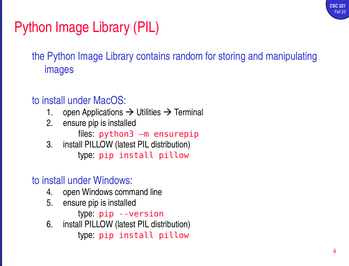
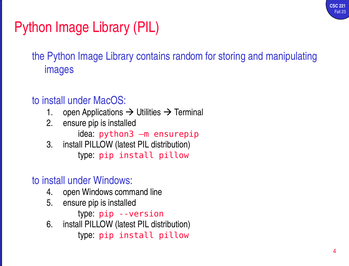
files: files -> idea (86, 134)
